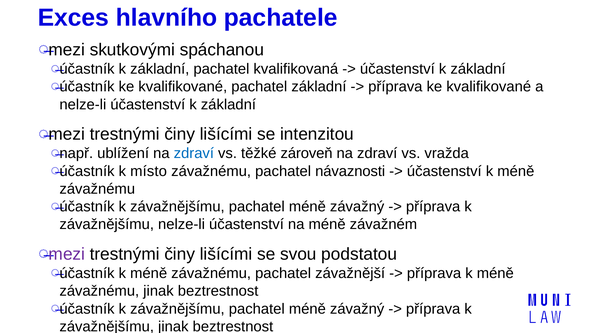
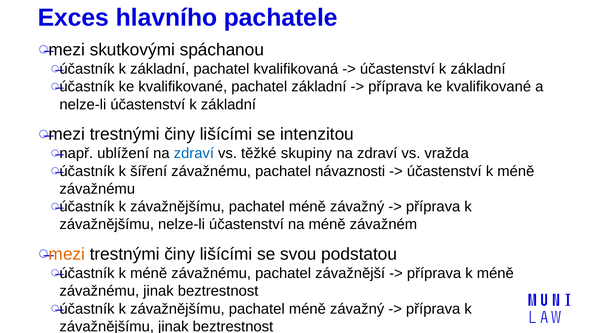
zároveň: zároveň -> skupiny (306, 153)
místo: místo -> šíření (149, 171)
mezi colour: purple -> orange (67, 254)
